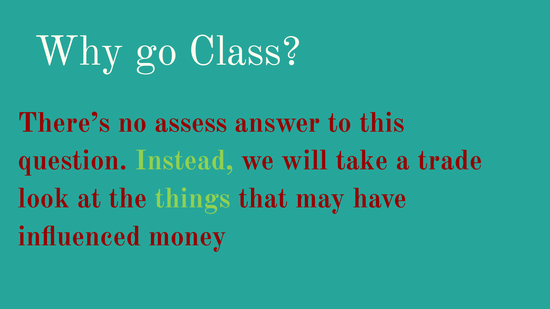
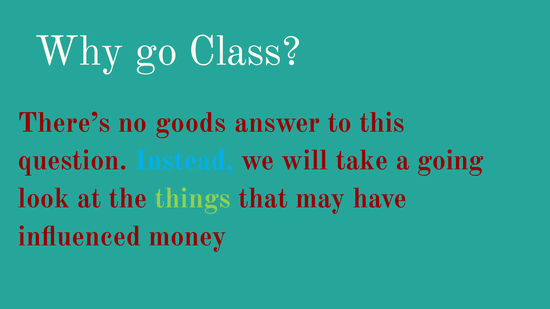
assess: assess -> goods (191, 123)
Instead colour: light green -> light blue (184, 161)
trade: trade -> going (451, 161)
